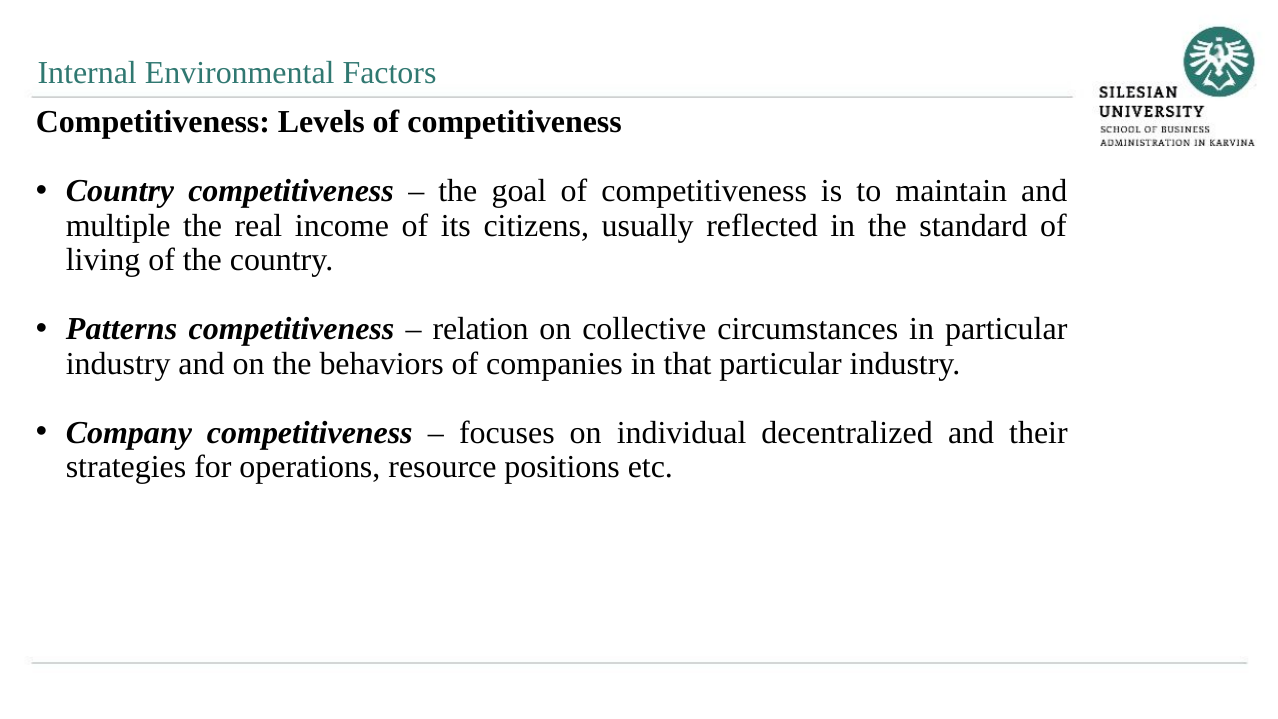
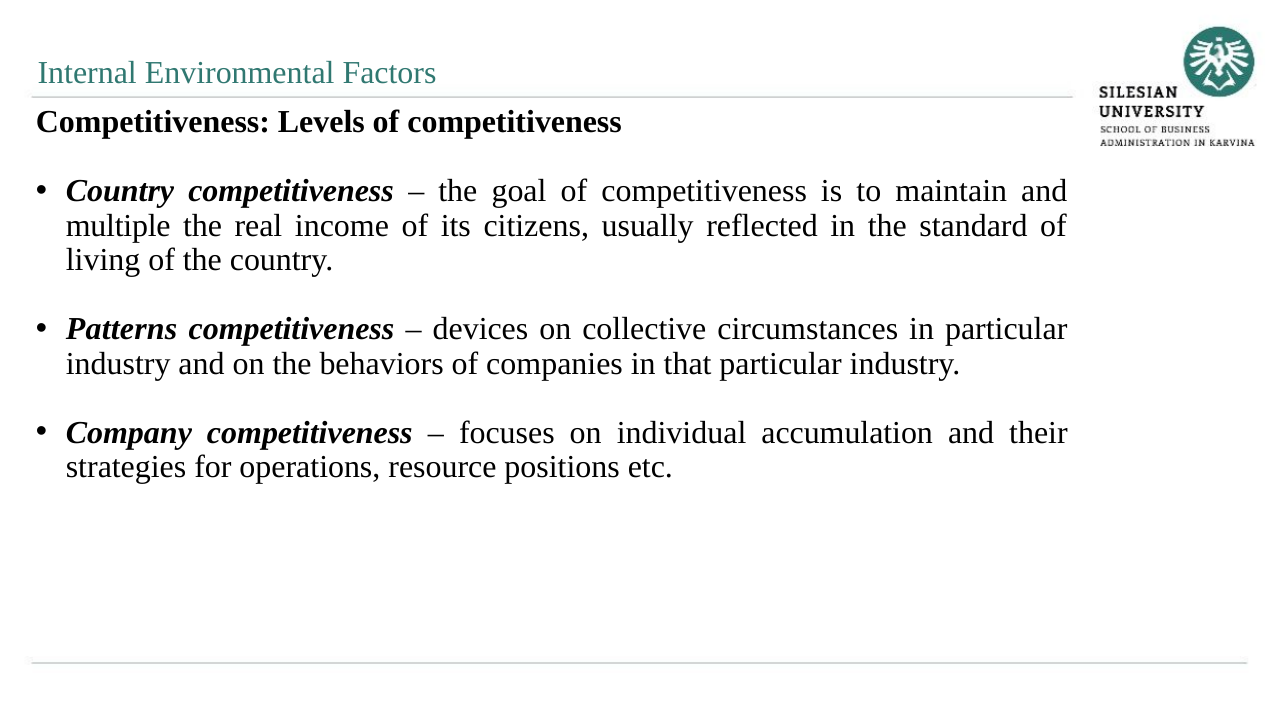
relation: relation -> devices (480, 329)
decentralized: decentralized -> accumulation (847, 433)
